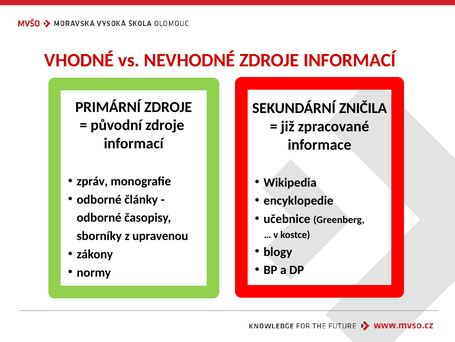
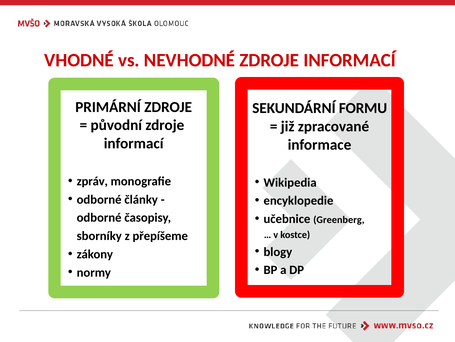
ZNIČILA: ZNIČILA -> FORMU (363, 108)
upravenou: upravenou -> přepíšeme (160, 235)
